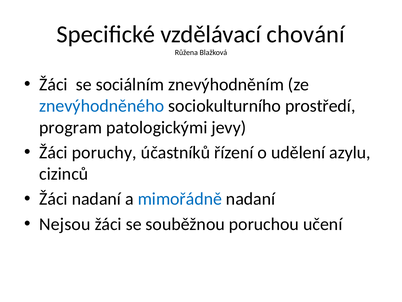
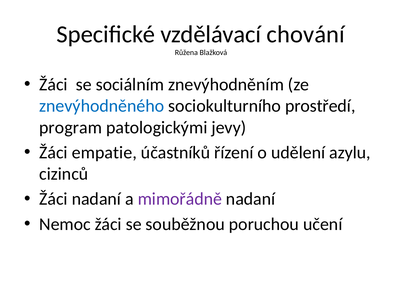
poruchy: poruchy -> empatie (104, 152)
mimořádně colour: blue -> purple (180, 199)
Nejsou: Nejsou -> Nemoc (65, 224)
